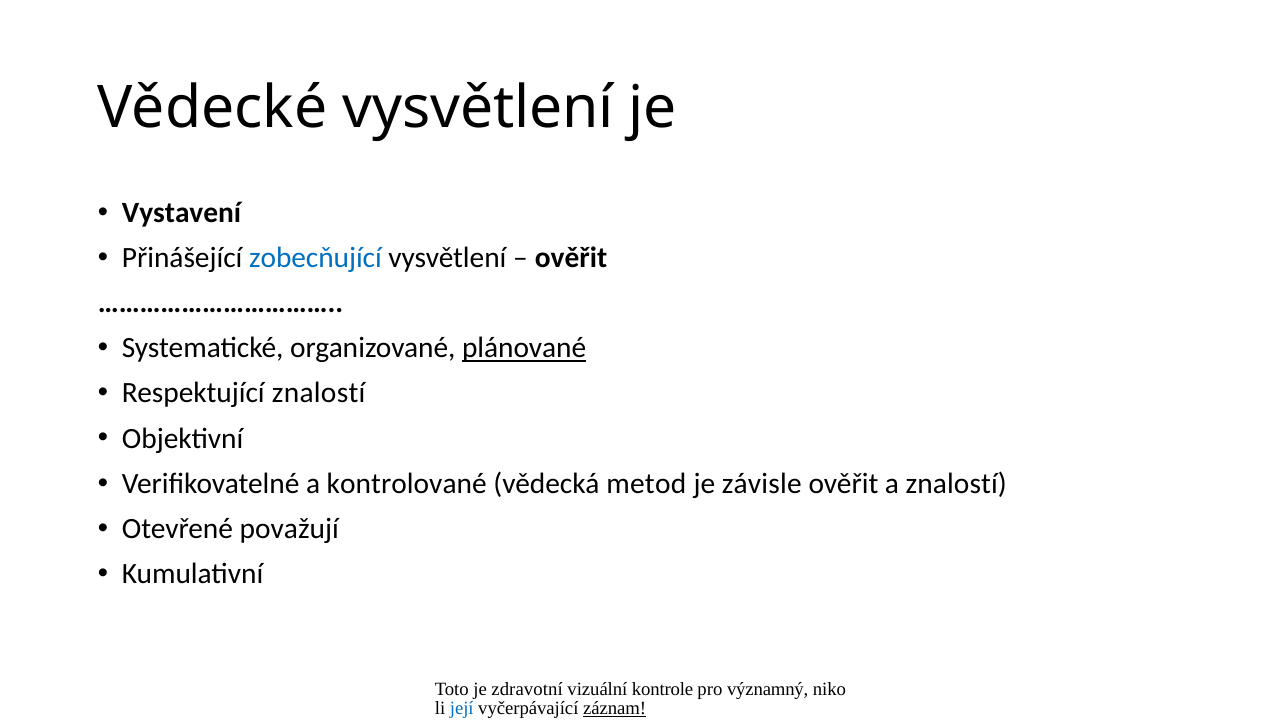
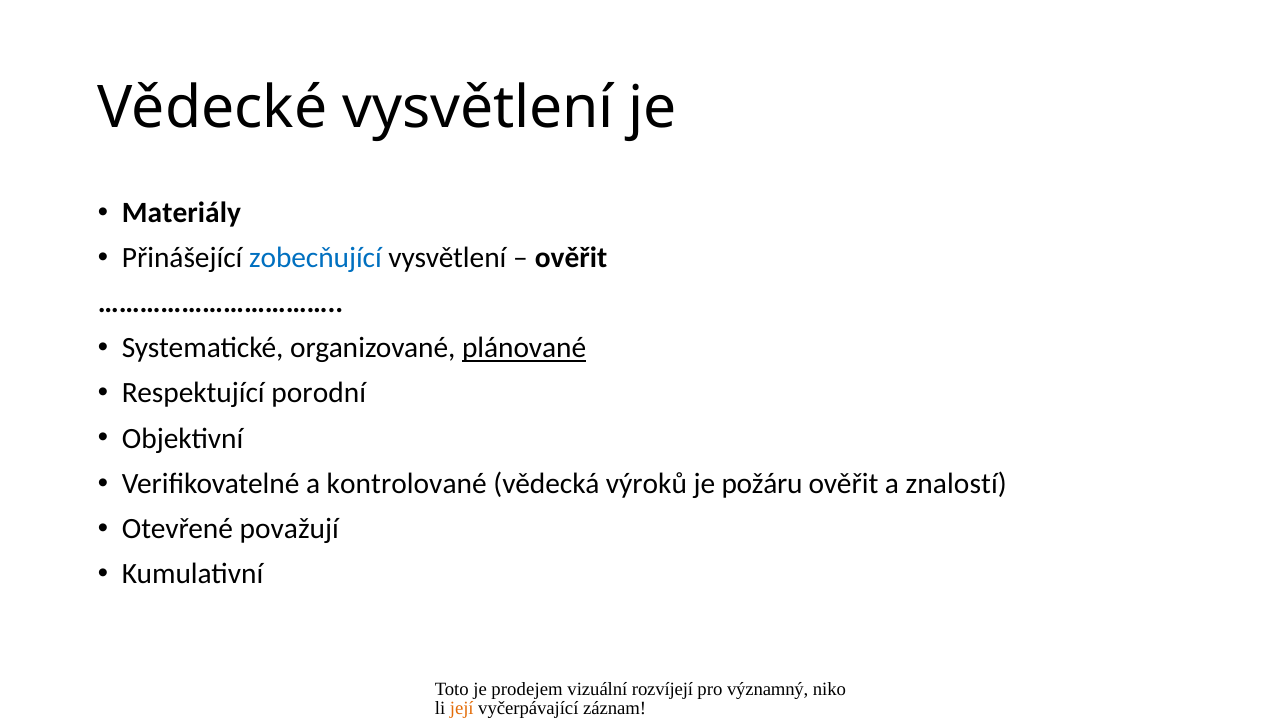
Vystavení: Vystavení -> Materiály (181, 213)
Respektující znalostí: znalostí -> porodní (319, 393)
metod: metod -> výroků (646, 484)
závisle: závisle -> požáru (762, 484)
zdravotní: zdravotní -> prodejem (527, 690)
kontrole: kontrole -> rozvíjejí (663, 690)
její colour: blue -> orange (462, 709)
záznam underline: present -> none (615, 709)
